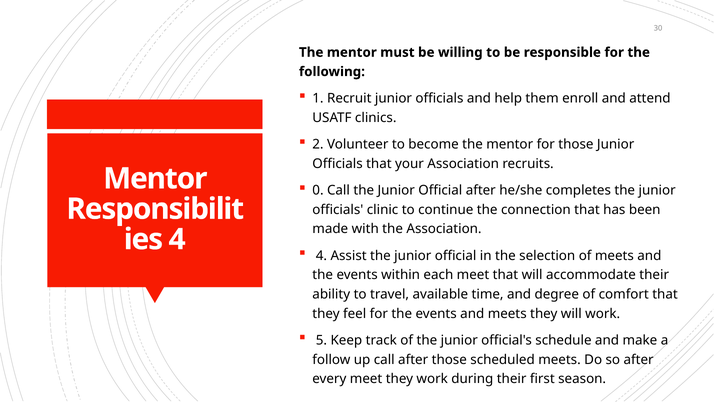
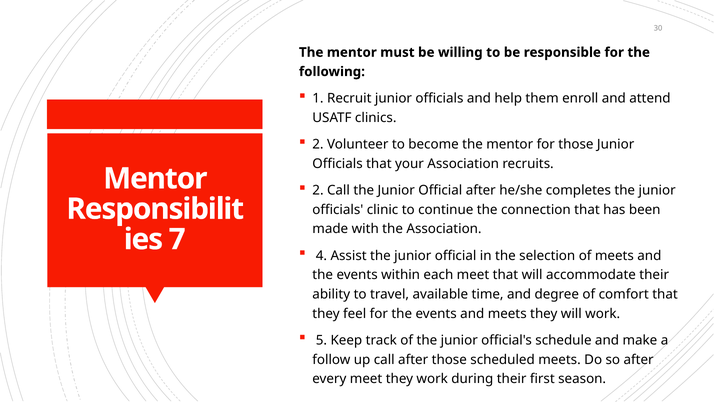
0: 0 -> 2 (318, 191)
4: 4 -> 7 (177, 239)
